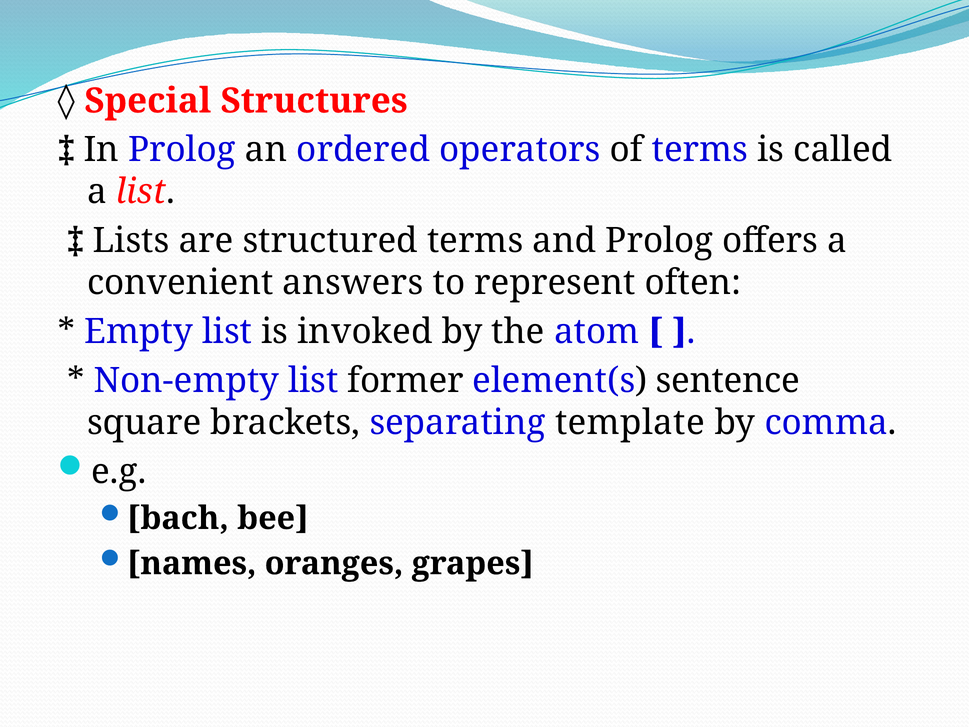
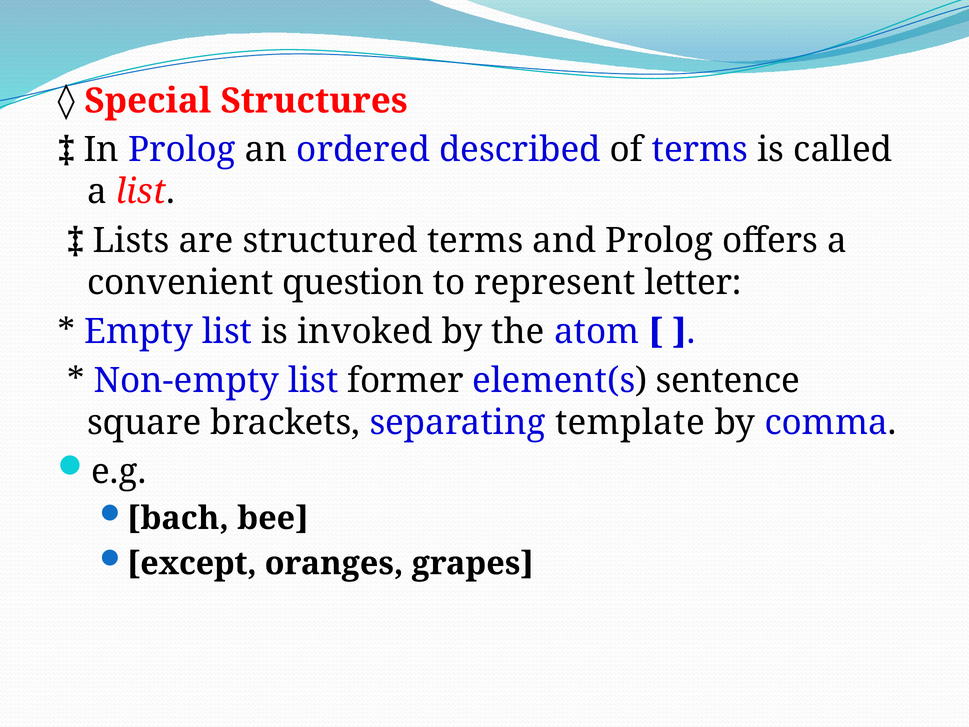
operators: operators -> described (520, 150)
answers: answers -> question (353, 283)
often: often -> letter (693, 283)
names: names -> except (192, 563)
